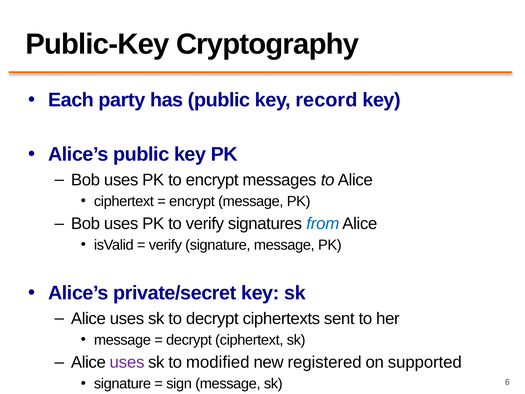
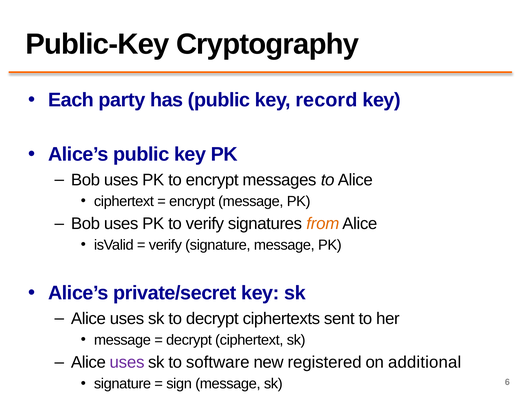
from colour: blue -> orange (323, 224)
modified: modified -> software (218, 362)
supported: supported -> additional (425, 362)
